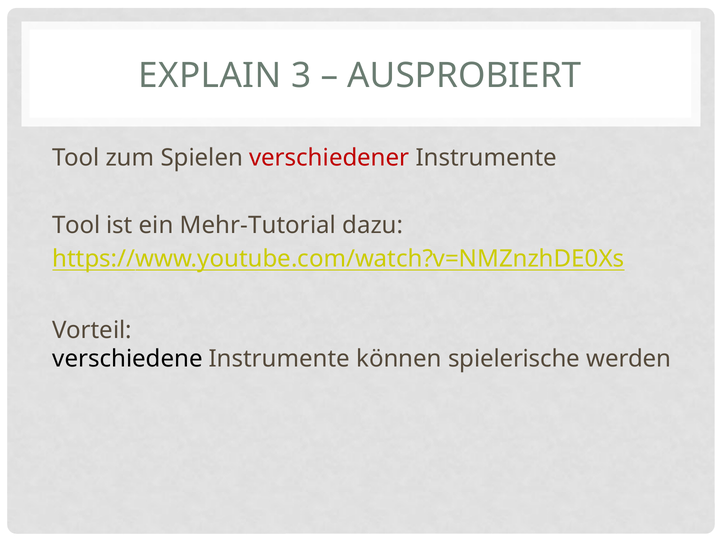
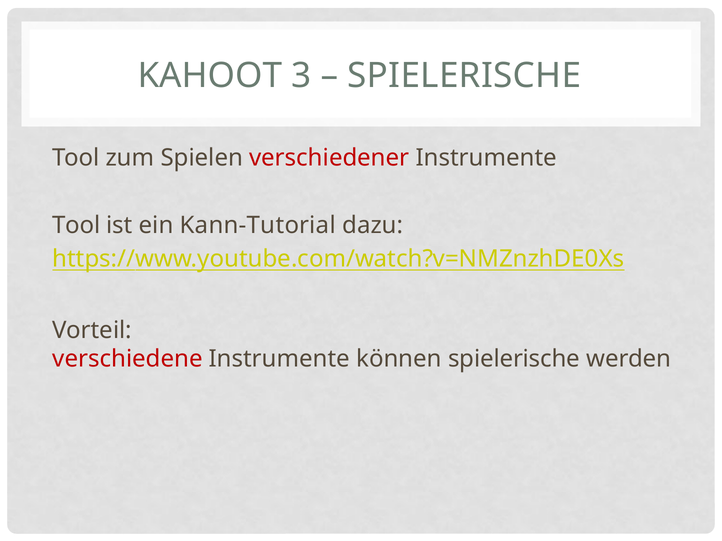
EXPLAIN: EXPLAIN -> KAHOOT (210, 76)
AUSPROBIERT: AUSPROBIERT -> SPIELERISCHE (464, 76)
Mehr-Tutorial: Mehr-Tutorial -> Kann-Tutorial (258, 225)
verschiedene colour: black -> red (127, 359)
